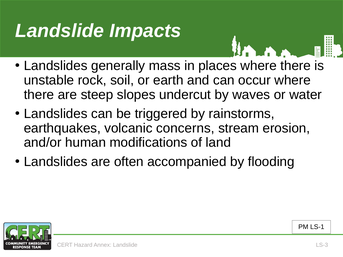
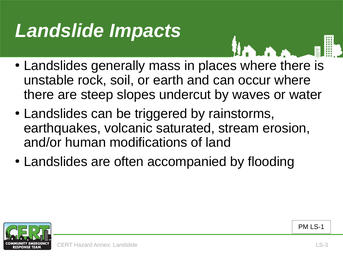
concerns: concerns -> saturated (185, 128)
